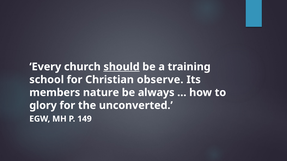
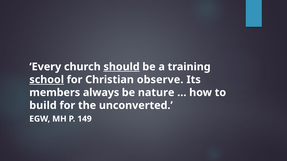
school underline: none -> present (47, 80)
nature: nature -> always (101, 93)
always: always -> nature (156, 93)
glory: glory -> build (43, 106)
